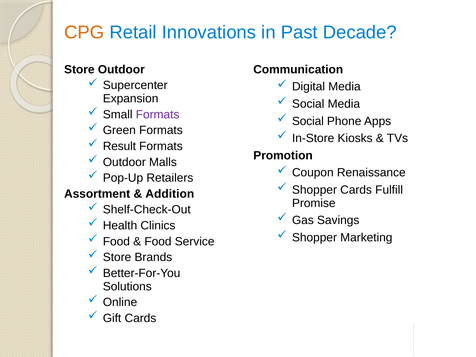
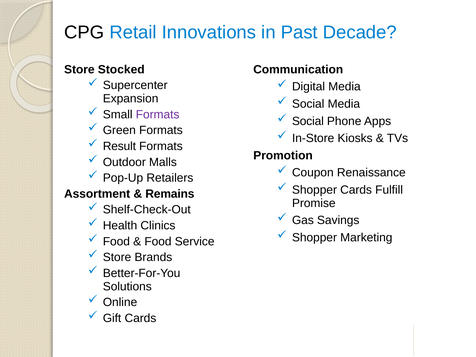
CPG colour: orange -> black (84, 32)
Store Outdoor: Outdoor -> Stocked (121, 69)
Addition: Addition -> Remains (170, 194)
